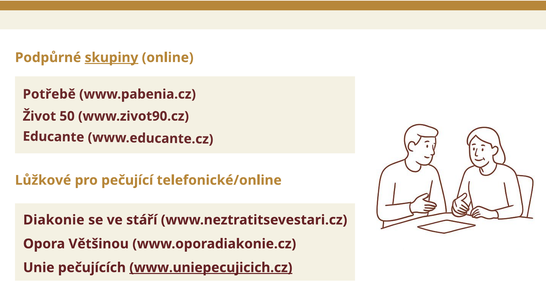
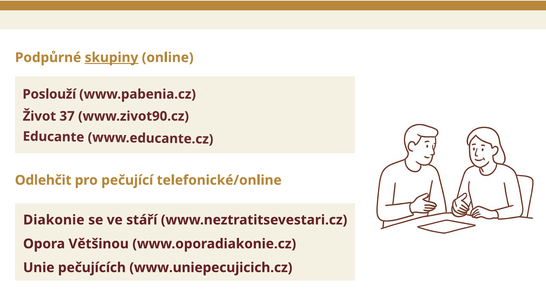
Potřebě: Potřebě -> Poslouží (49, 94)
50: 50 -> 37 (67, 116)
Lůžkové: Lůžkové -> Odlehčit (43, 180)
www.uniepecujicich.cz underline: present -> none (211, 268)
